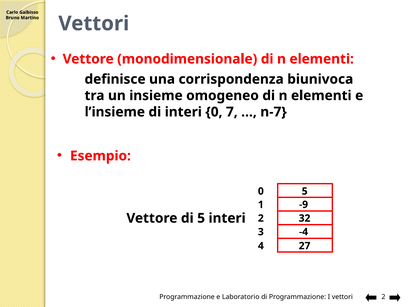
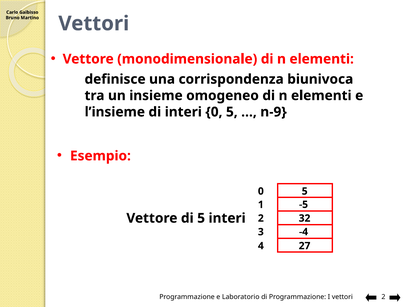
0 7: 7 -> 5 (232, 112)
n-7: n-7 -> n-9 (273, 112)
-9: -9 -> -5 (303, 204)
